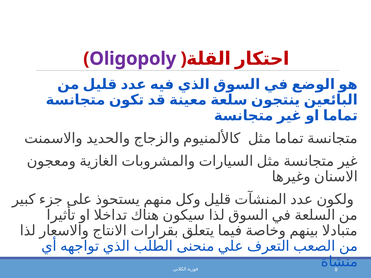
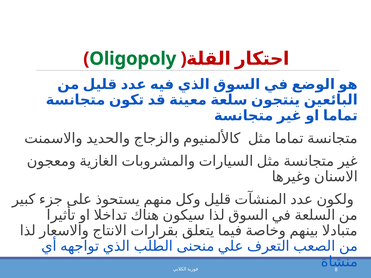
Oligopoly colour: purple -> green (133, 59)
